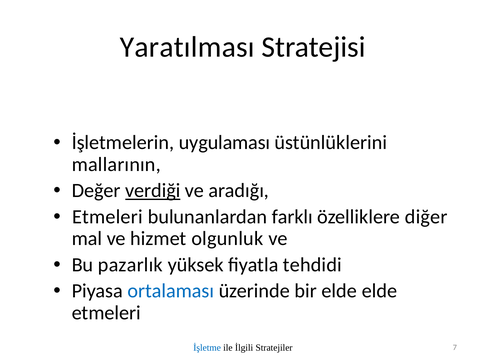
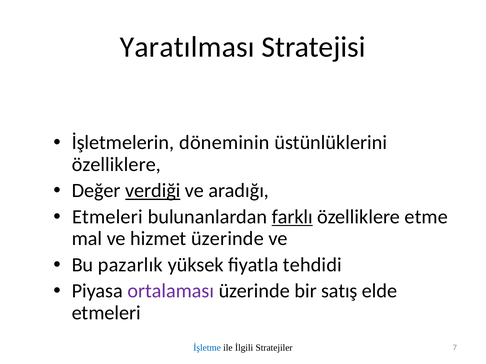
uygulaması: uygulaması -> döneminin (224, 143)
mallarının: mallarının -> özelliklere (116, 165)
farklı underline: none -> present (292, 217)
diğer: diğer -> etme (426, 217)
hizmet olgunluk: olgunluk -> üzerinde (227, 239)
ortalaması colour: blue -> purple (171, 291)
bir elde: elde -> satış (339, 291)
